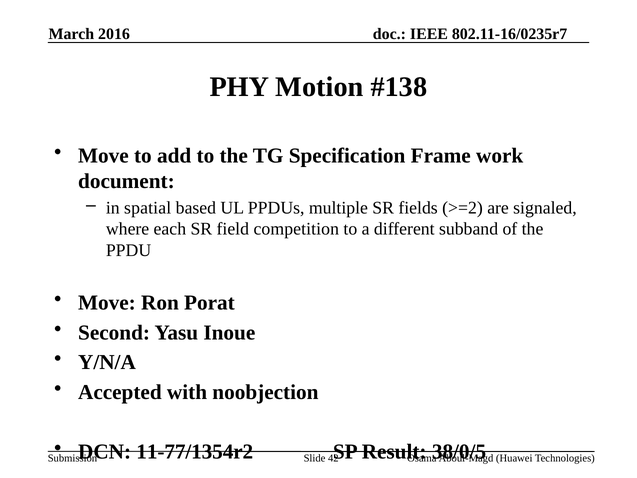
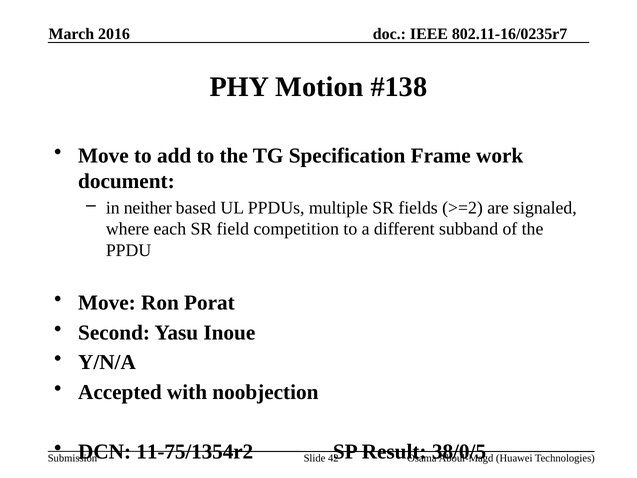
spatial: spatial -> neither (148, 208)
11-77/1354r2: 11-77/1354r2 -> 11-75/1354r2 (195, 451)
